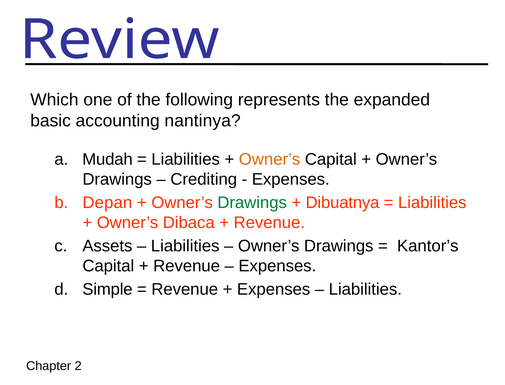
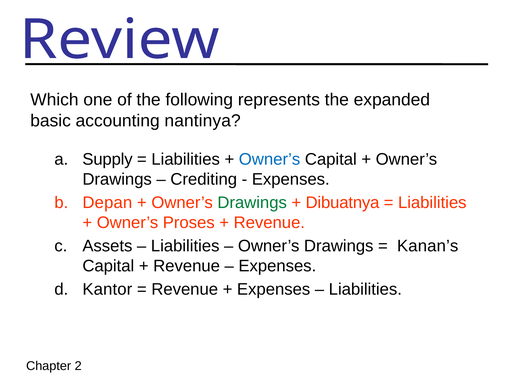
Mudah: Mudah -> Supply (108, 159)
Owner’s colour: orange -> blue (270, 159)
Dibaca: Dibaca -> Proses (189, 223)
Kantor’s: Kantor’s -> Kanan’s (428, 246)
Simple: Simple -> Kantor (107, 289)
